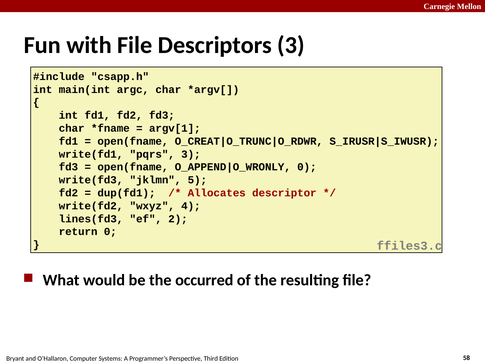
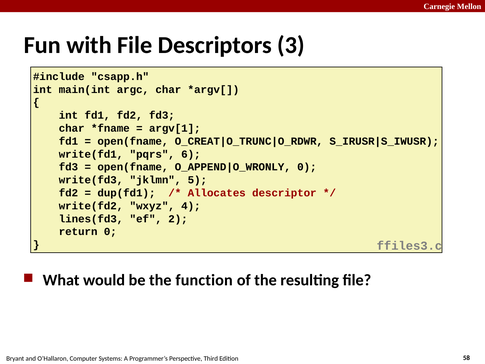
pqrs 3: 3 -> 6 (191, 154)
occurred: occurred -> function (204, 280)
